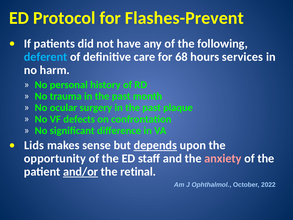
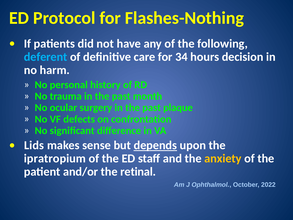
Flashes-Prevent: Flashes-Prevent -> Flashes-Nothing (184, 18)
68: 68 -> 34 (181, 57)
services: services -> decision (243, 57)
opportunity: opportunity -> ipratropium (55, 158)
anxiety colour: pink -> yellow (223, 158)
and/or underline: present -> none (81, 172)
